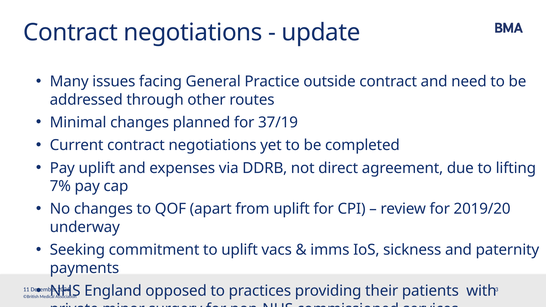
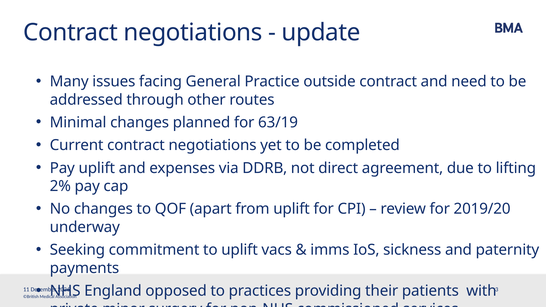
37/19: 37/19 -> 63/19 (278, 123)
7%: 7% -> 2% (60, 186)
